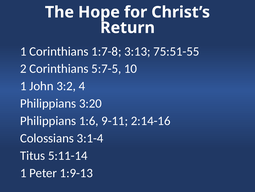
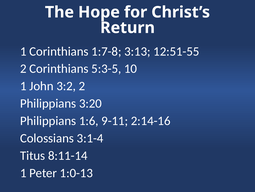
75:51-55: 75:51-55 -> 12:51-55 (176, 51)
5:7-5: 5:7-5 -> 5:3-5 (106, 68)
3:2 4: 4 -> 2 (82, 86)
5:11-14: 5:11-14 -> 8:11-14 (68, 155)
1:9-13: 1:9-13 -> 1:0-13 (76, 172)
